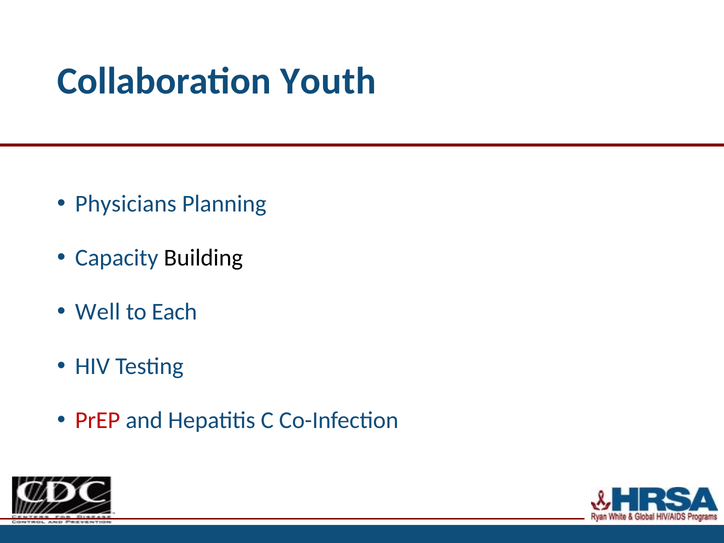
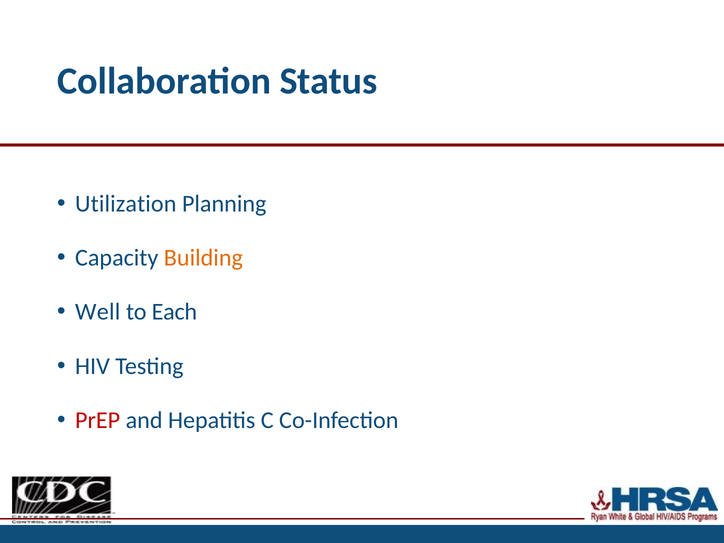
Youth: Youth -> Status (329, 81)
Physicians: Physicians -> Utilization (126, 204)
Building colour: black -> orange (203, 258)
